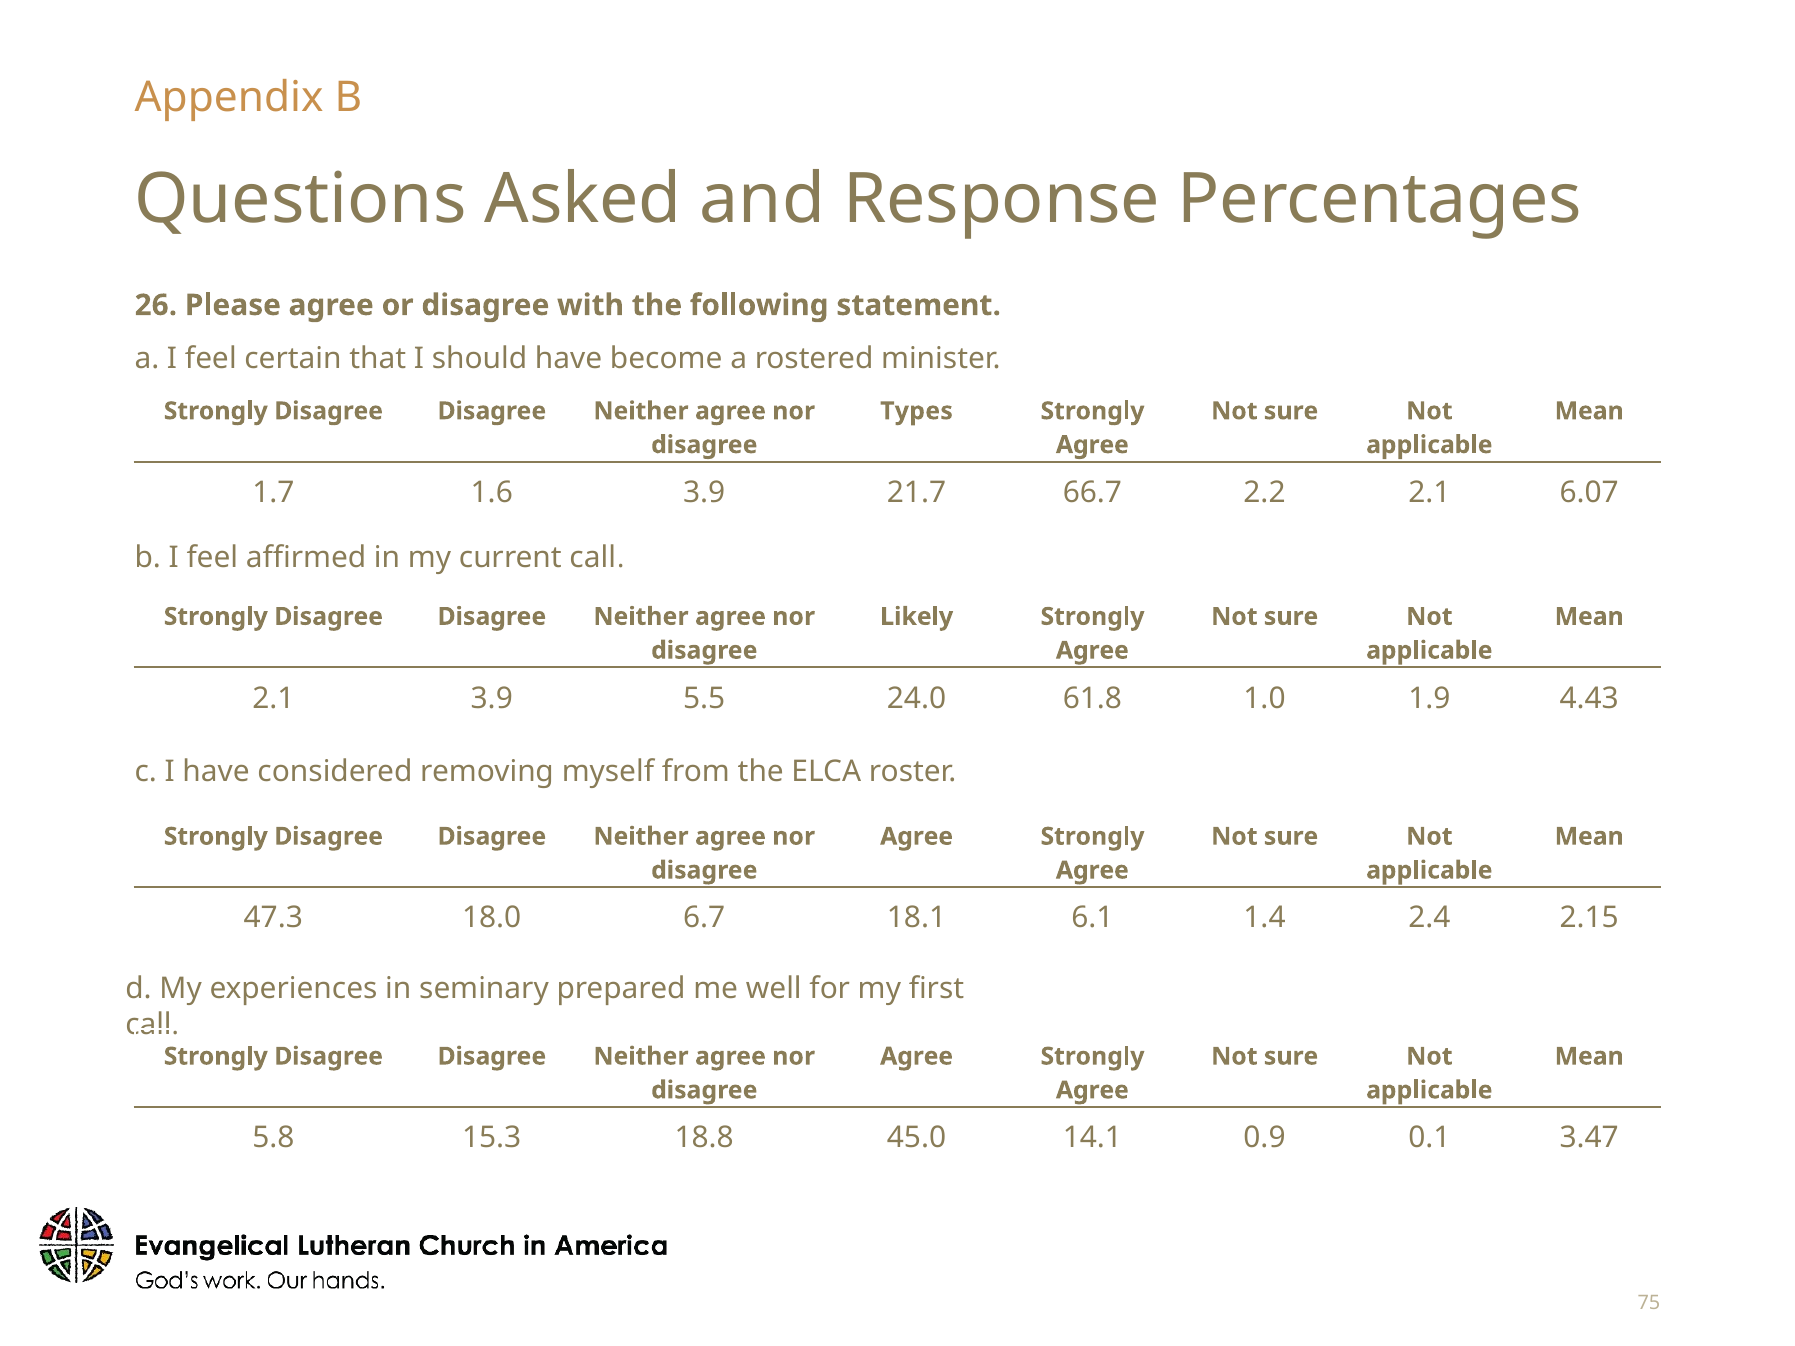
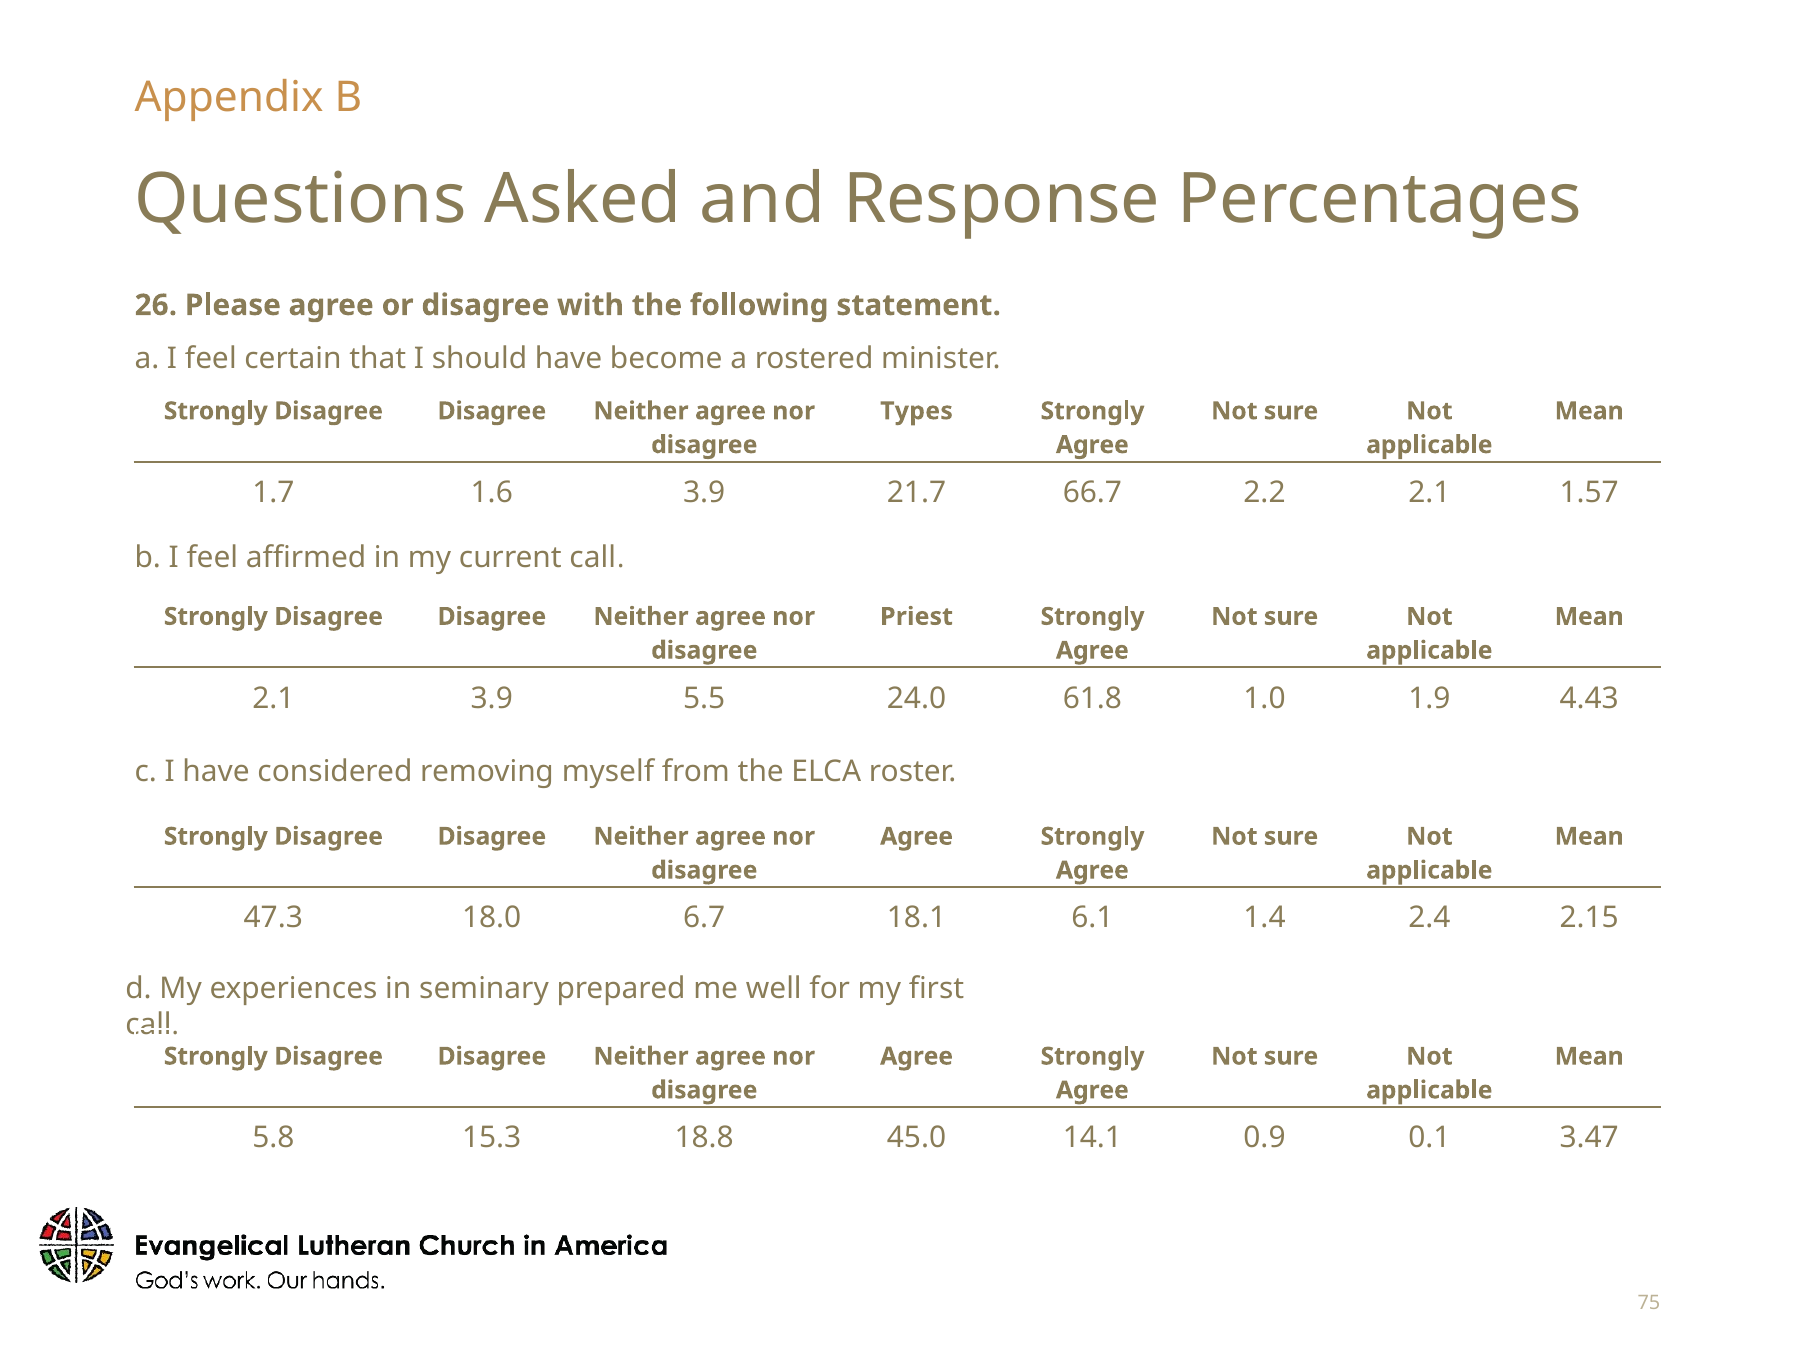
6.07: 6.07 -> 1.57 (1589, 493)
Likely: Likely -> Priest (917, 617)
